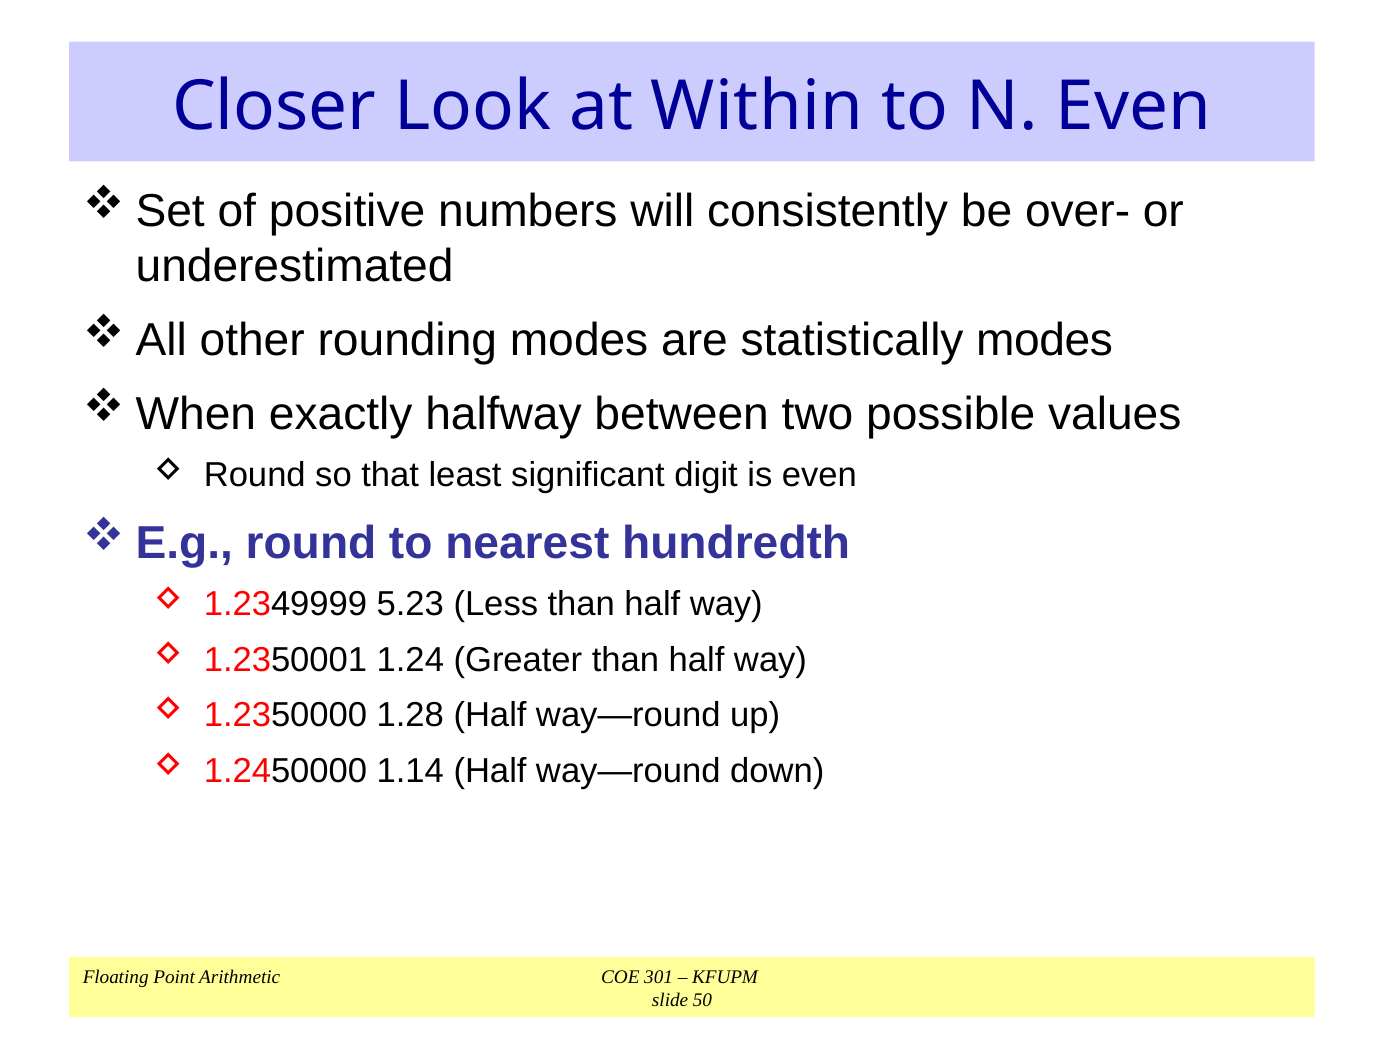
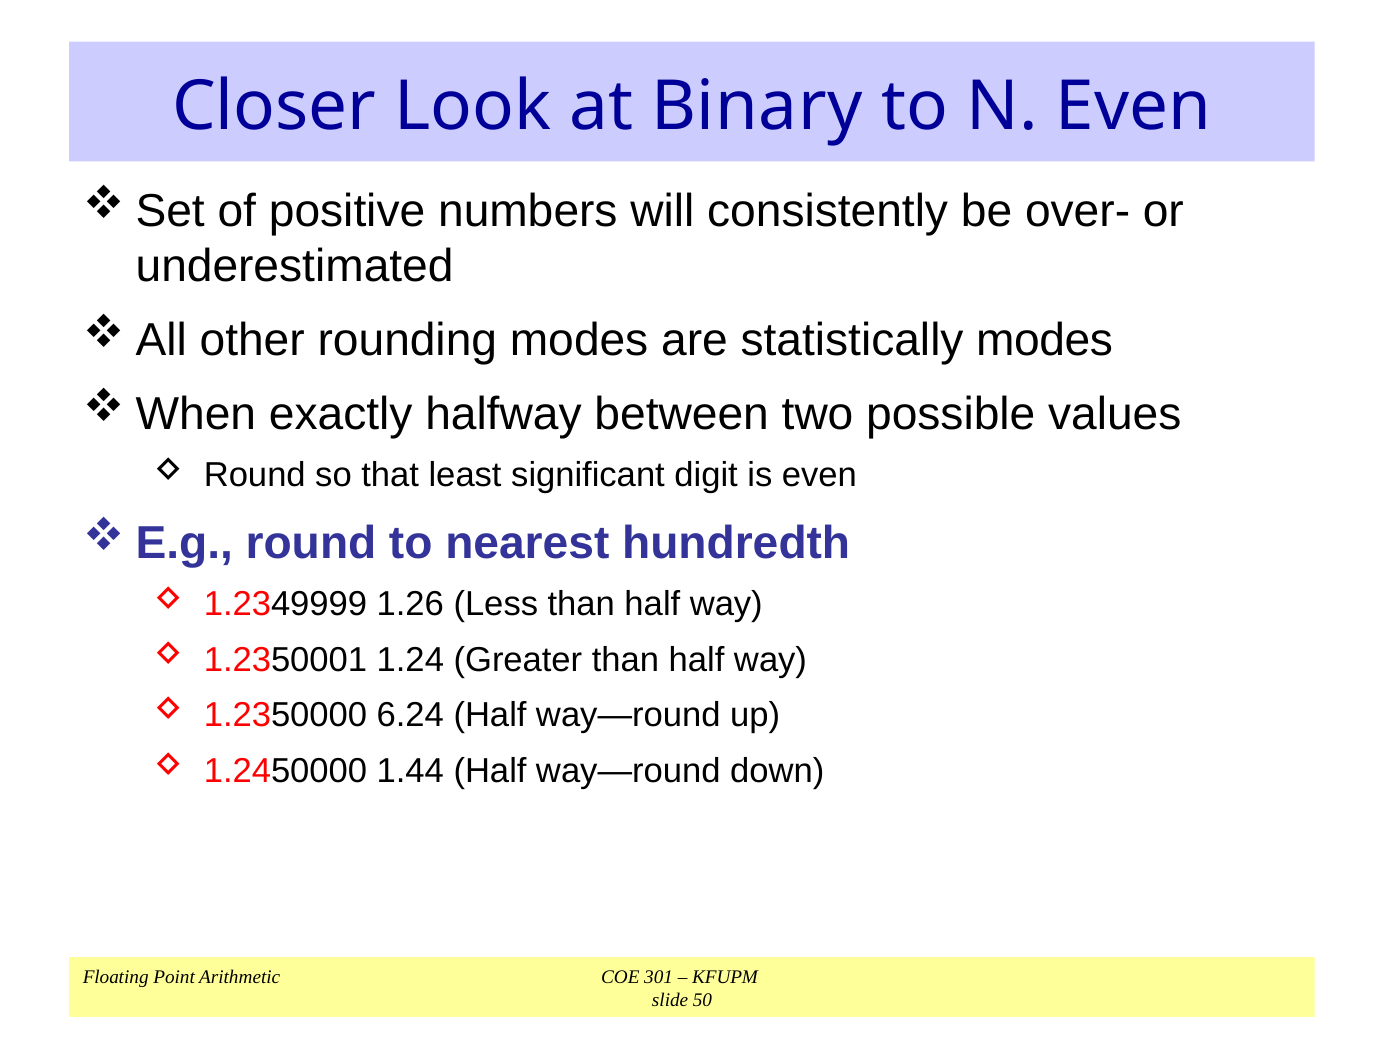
Within: Within -> Binary (757, 106)
5.23: 5.23 -> 1.26 (410, 605)
1.28: 1.28 -> 6.24 (410, 715)
1.14: 1.14 -> 1.44 (410, 771)
